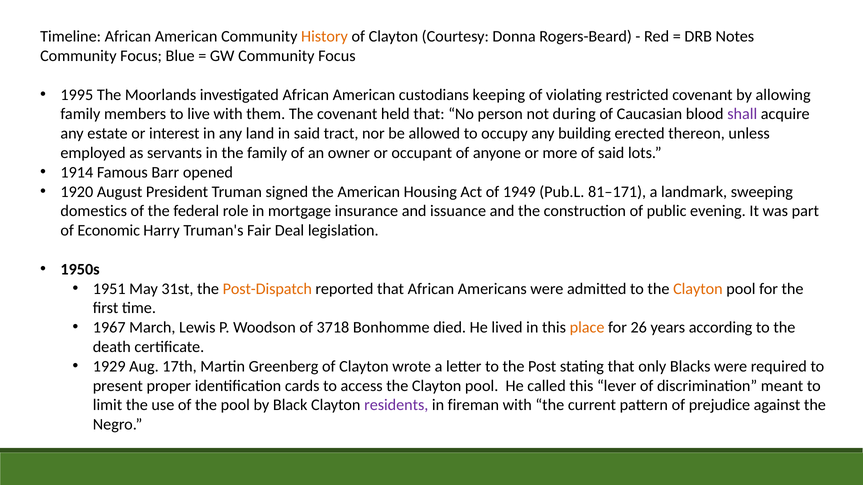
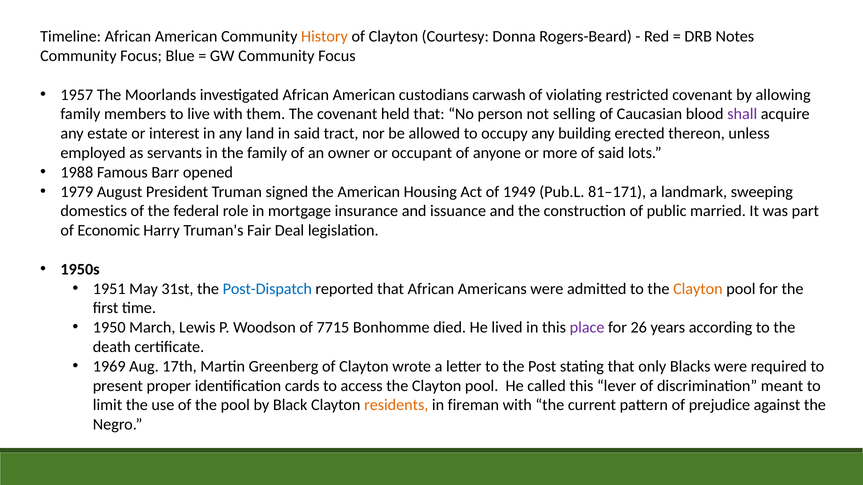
1995: 1995 -> 1957 (77, 95)
keeping: keeping -> carwash (499, 95)
during: during -> selling (574, 114)
1914: 1914 -> 1988 (77, 172)
1920: 1920 -> 1979 (77, 192)
evening: evening -> married (718, 211)
Post-Dispatch colour: orange -> blue (267, 289)
1967: 1967 -> 1950 (109, 328)
3718: 3718 -> 7715 (333, 328)
place colour: orange -> purple (587, 328)
1929: 1929 -> 1969 (109, 367)
residents colour: purple -> orange (396, 405)
